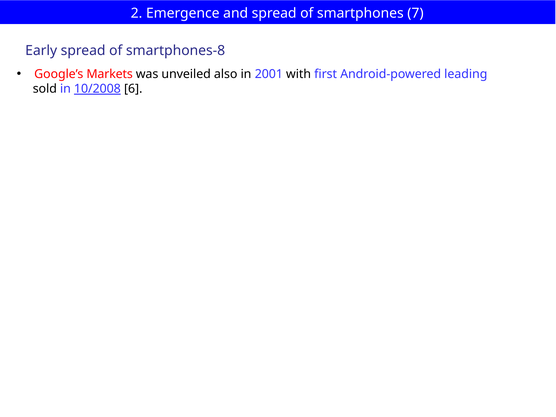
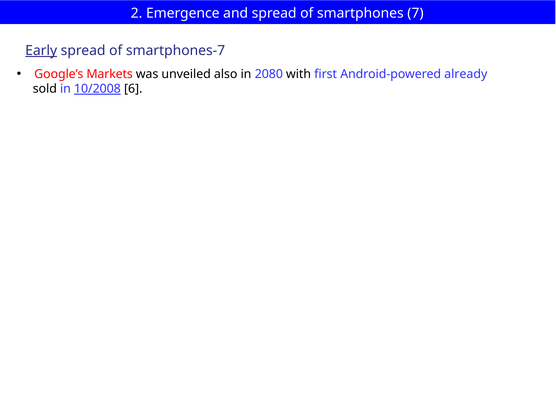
Early underline: none -> present (41, 50)
smartphones-8: smartphones-8 -> smartphones-7 (176, 50)
2001: 2001 -> 2080 (269, 74)
leading: leading -> already (466, 74)
